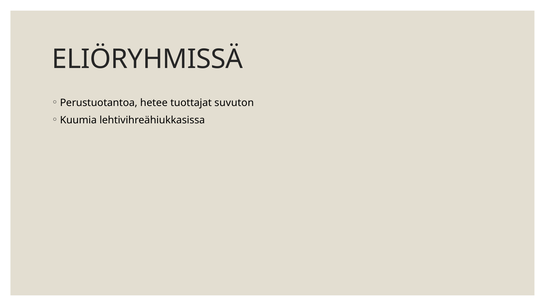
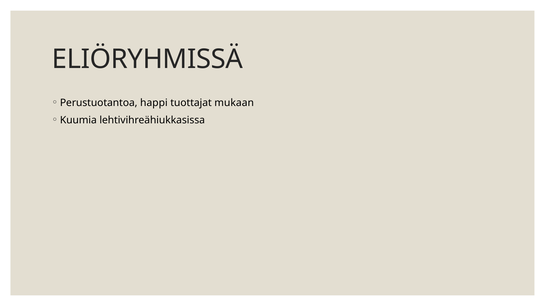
hetee: hetee -> happi (154, 103)
suvuton: suvuton -> mukaan (234, 103)
